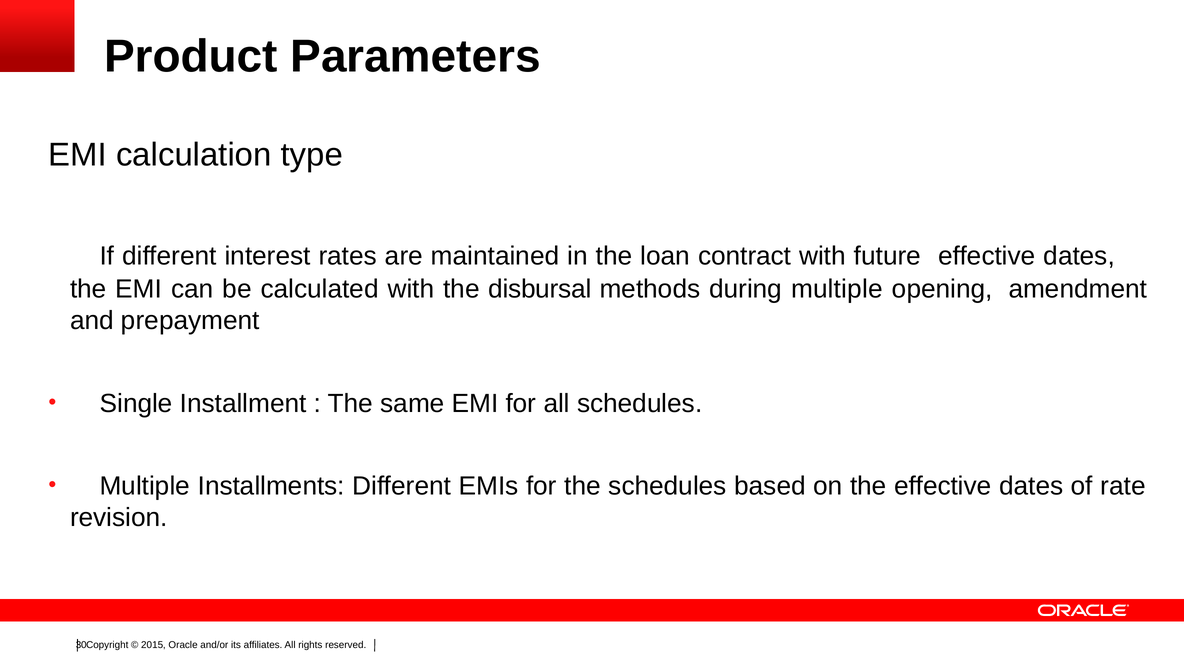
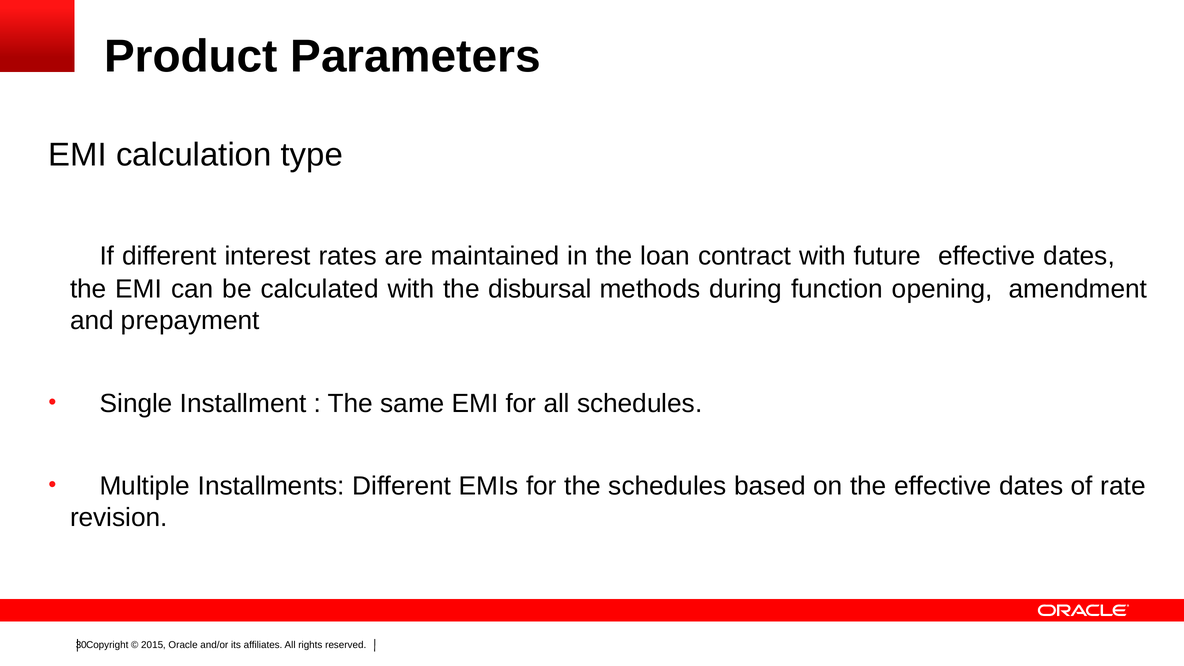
during multiple: multiple -> function (837, 289)
